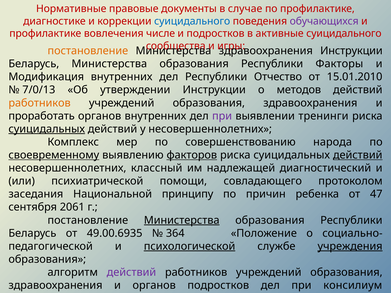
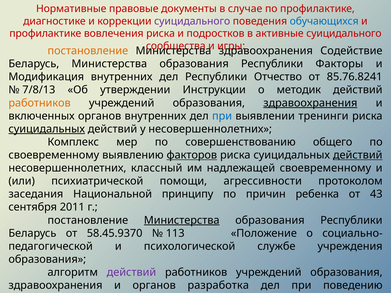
суицидального colour: blue -> purple (192, 21)
обучающихся colour: purple -> blue (324, 21)
вовлечения числе: числе -> риска (161, 34)
Инструкции: Инструкции -> Содействие (351, 51)
15.01.2010: 15.01.2010 -> 85.76.8241 (355, 77)
7/0/13: 7/0/13 -> 7/8/13 (39, 90)
методов: методов -> методик (299, 90)
здравоохранения underline: none -> present (310, 103)
проработать: проработать -> включенных (42, 116)
при colour: purple -> blue (222, 116)
народа: народа -> общего (333, 142)
своевременному underline: present -> none (54, 155)
надлежащей диагностический: диагностический -> своевременному (325, 168)
совладающего: совладающего -> агрессивности (263, 181)
47: 47 -> 43 (376, 194)
2061: 2061 -> 2011 (72, 207)
49.00.6935: 49.00.6935 -> 58.45.9370 (115, 233)
364: 364 -> 113 (175, 233)
психологической underline: present -> none (190, 246)
учреждения underline: present -> none (350, 246)
органов подростков: подростков -> разработка (218, 286)
при консилиум: консилиум -> поведению (353, 286)
